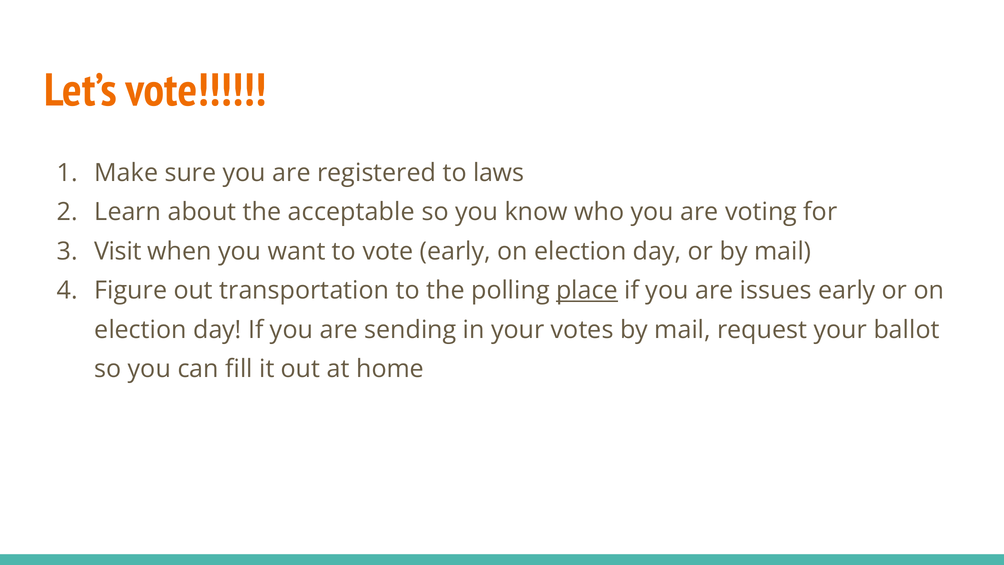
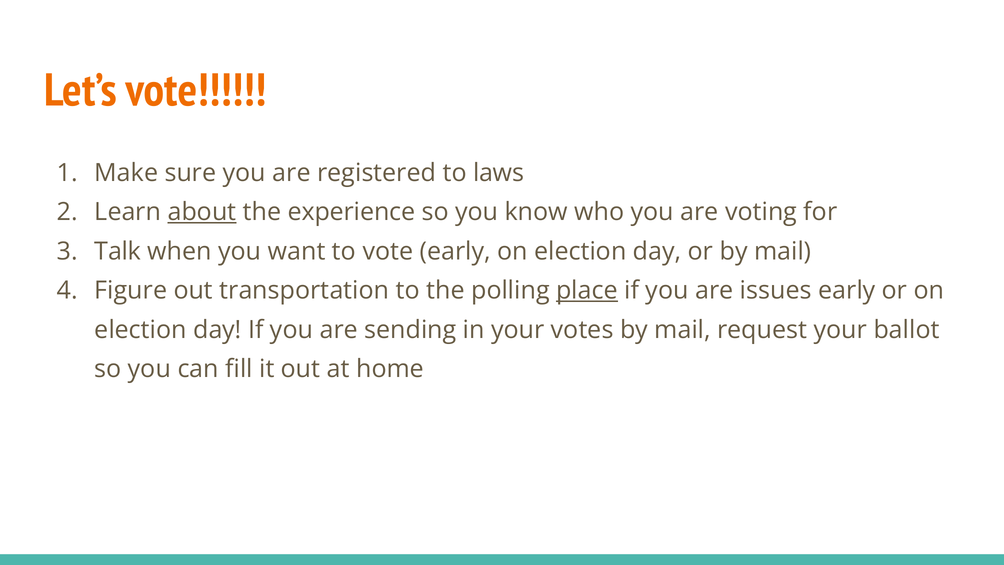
about underline: none -> present (202, 212)
acceptable: acceptable -> experience (352, 212)
Visit: Visit -> Talk (118, 251)
